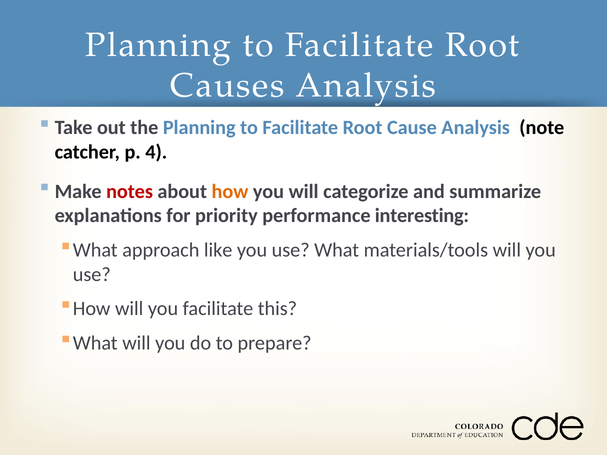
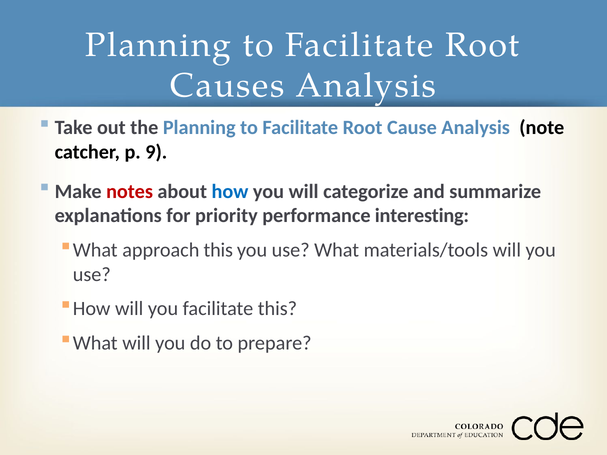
4: 4 -> 9 (156, 152)
how colour: orange -> blue (230, 192)
approach like: like -> this (218, 250)
